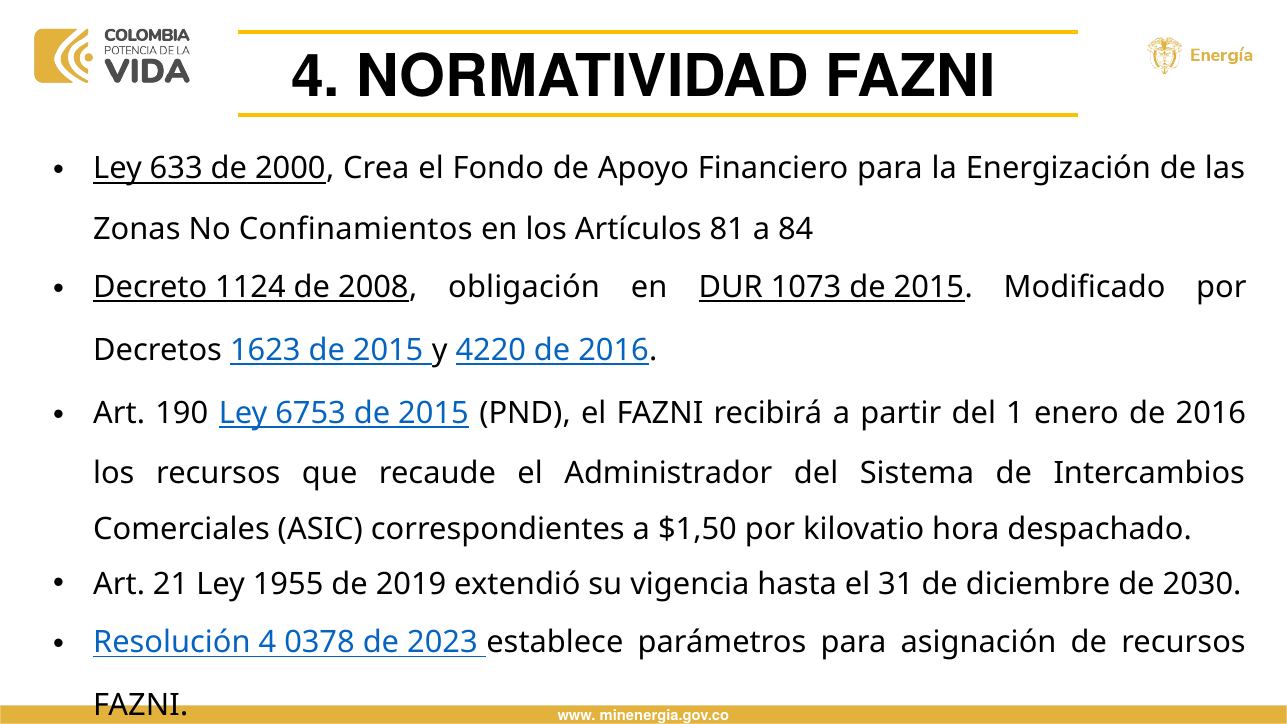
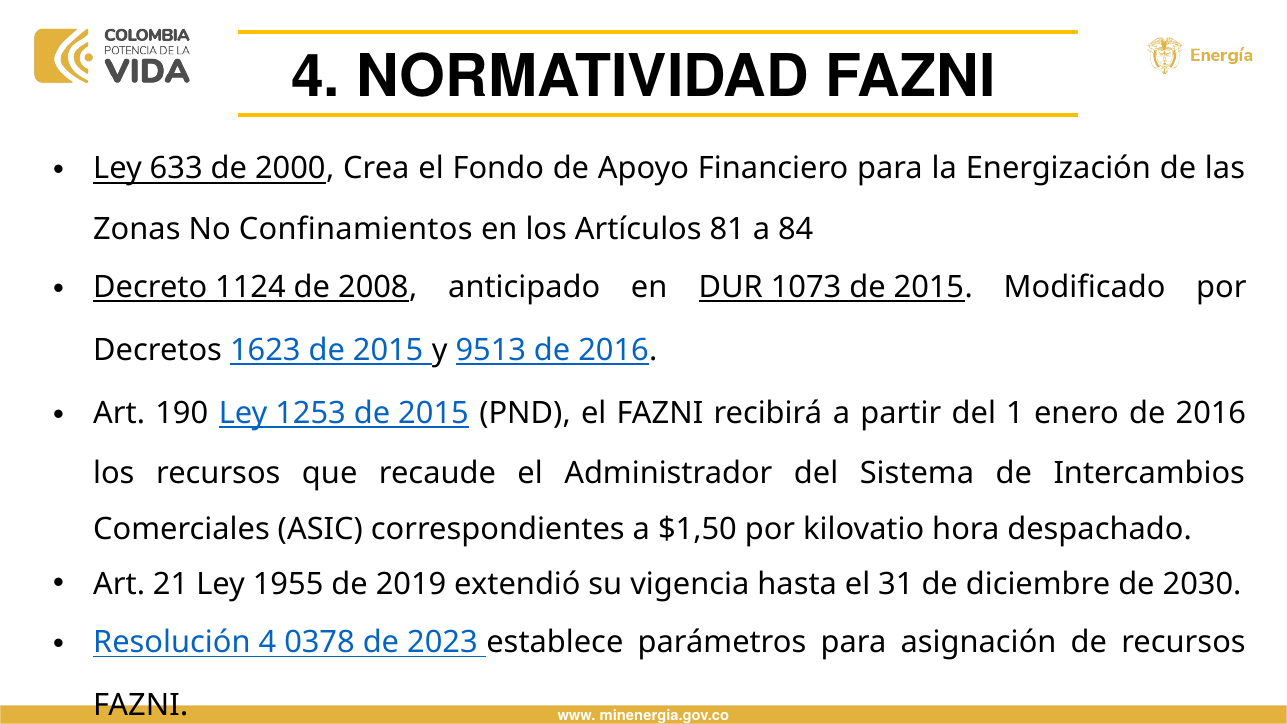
obligación: obligación -> anticipado (524, 287)
4220: 4220 -> 9513 (491, 350)
6753: 6753 -> 1253 (311, 413)
